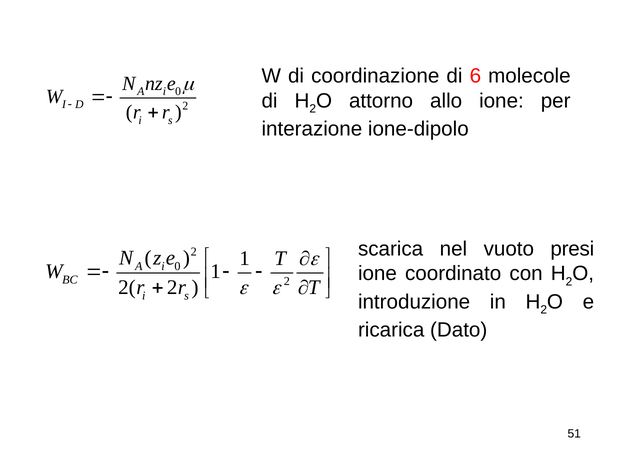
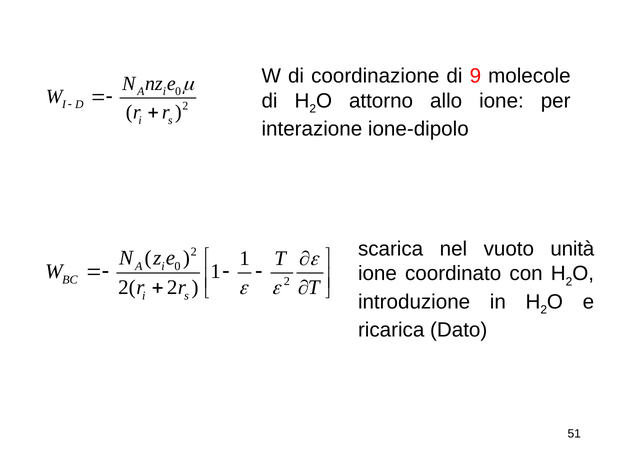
6: 6 -> 9 (475, 76)
presi: presi -> unità (572, 249)
